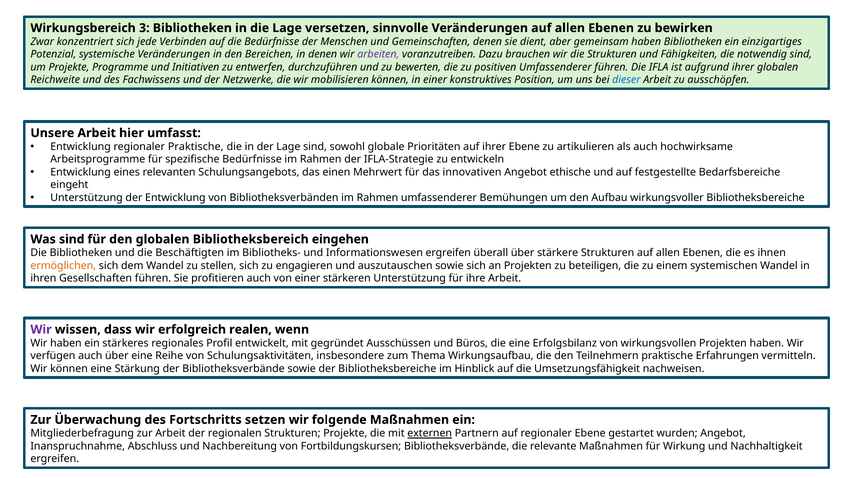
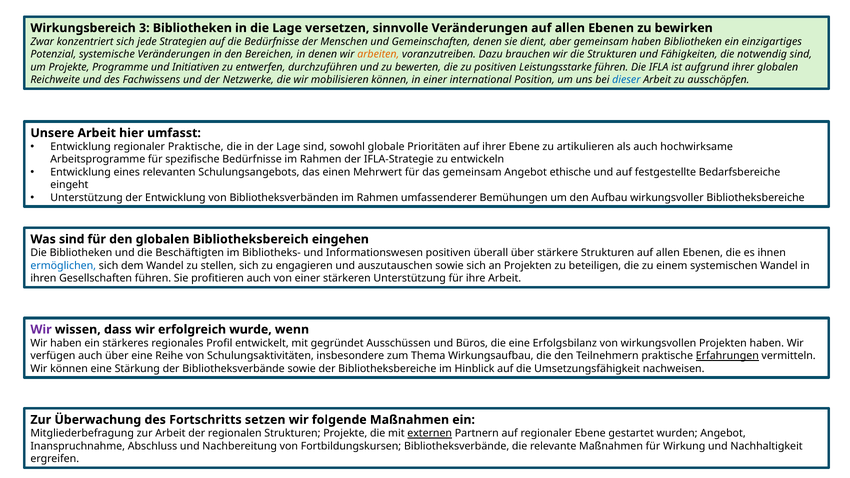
Verbinden: Verbinden -> Strategien (183, 42)
arbeiten colour: purple -> orange (378, 54)
positiven Umfassenderer: Umfassenderer -> Leistungsstarke (555, 67)
konstruktives: konstruktives -> international (481, 80)
das innovativen: innovativen -> gemeinsam (472, 172)
Informationswesen ergreifen: ergreifen -> positiven (448, 253)
ermöglichen colour: orange -> blue (63, 266)
realen: realen -> wurde (250, 330)
Erfahrungen underline: none -> present (727, 356)
